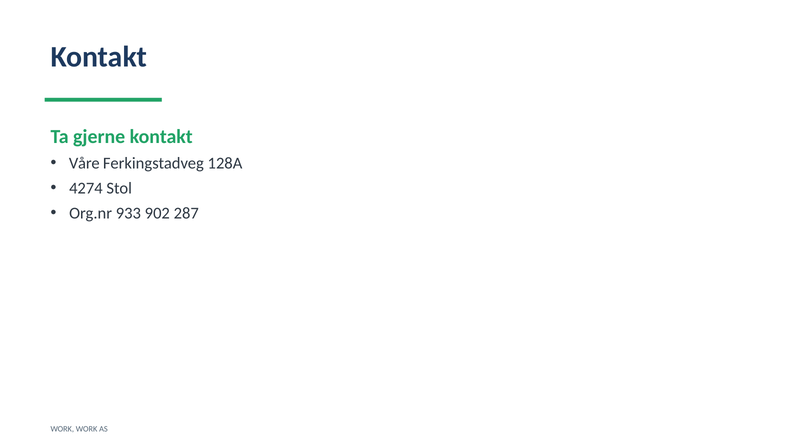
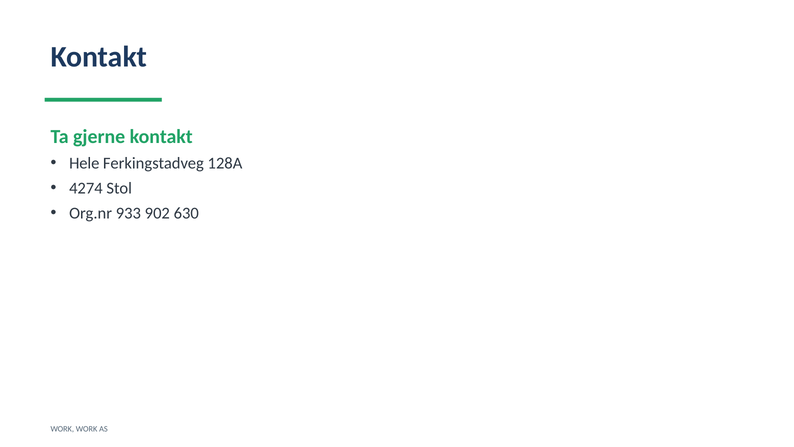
Våre: Våre -> Hele (84, 163)
287: 287 -> 630 (186, 213)
